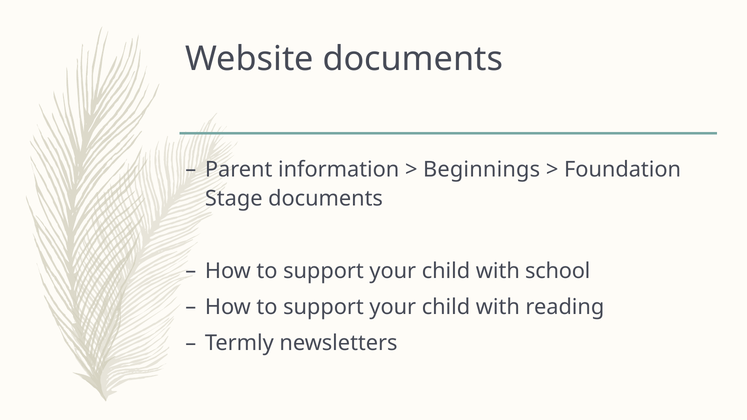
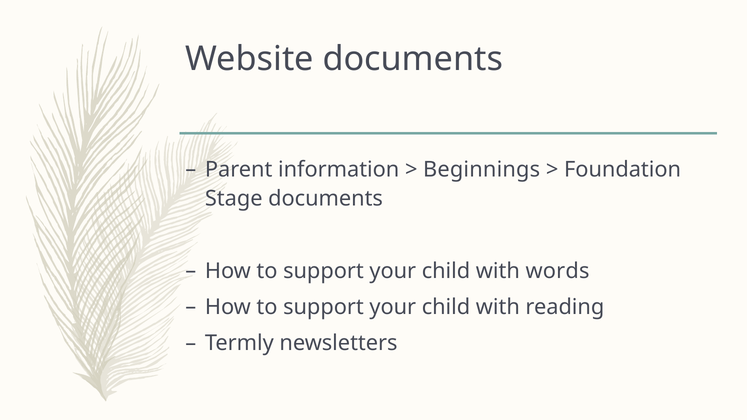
school: school -> words (558, 271)
